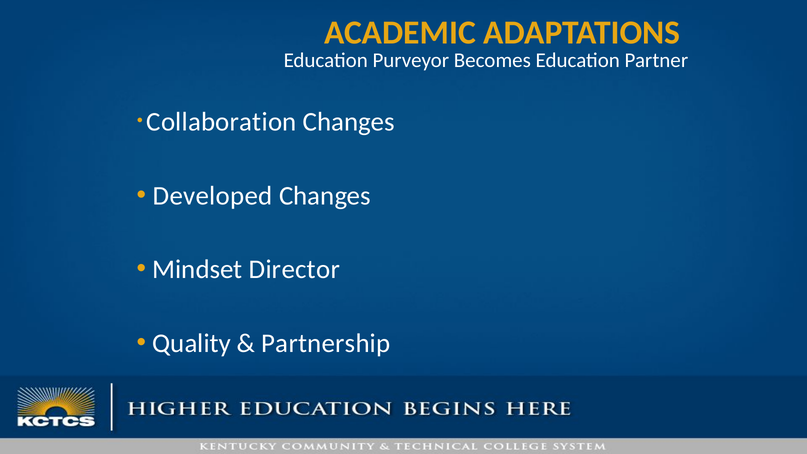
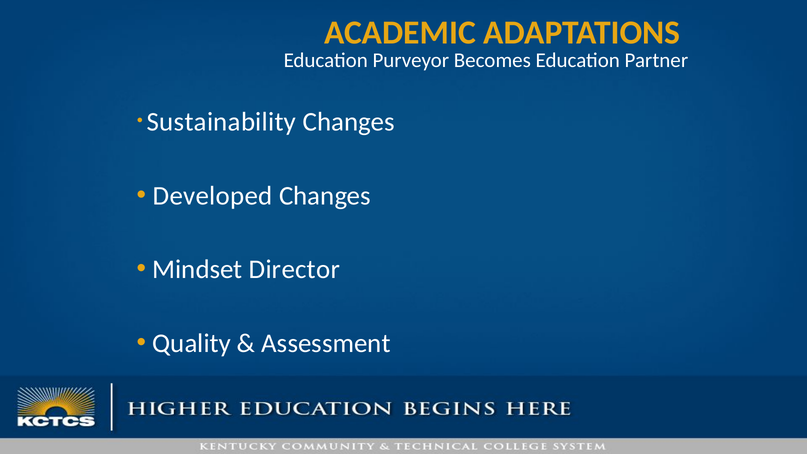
Collaboration: Collaboration -> Sustainability (221, 122)
Partnership: Partnership -> Assessment (326, 344)
